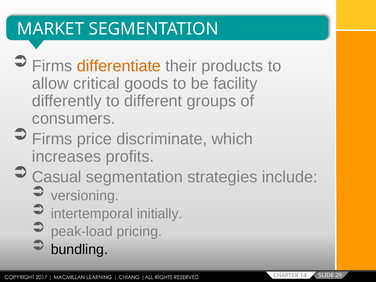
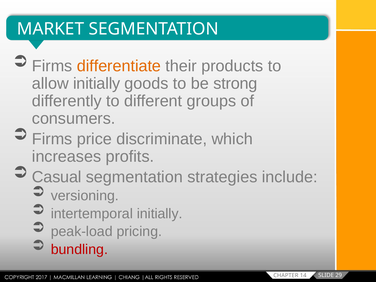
allow critical: critical -> initially (97, 83)
facility: facility -> strong (235, 83)
bundling colour: black -> red (79, 249)
